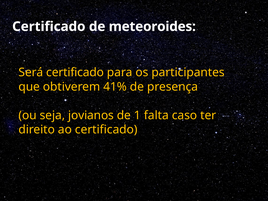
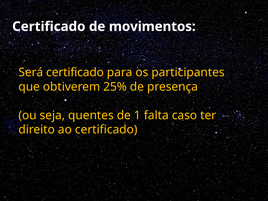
meteoroides: meteoroides -> movimentos (152, 27)
41%: 41% -> 25% (115, 87)
jovianos: jovianos -> quentes (91, 115)
